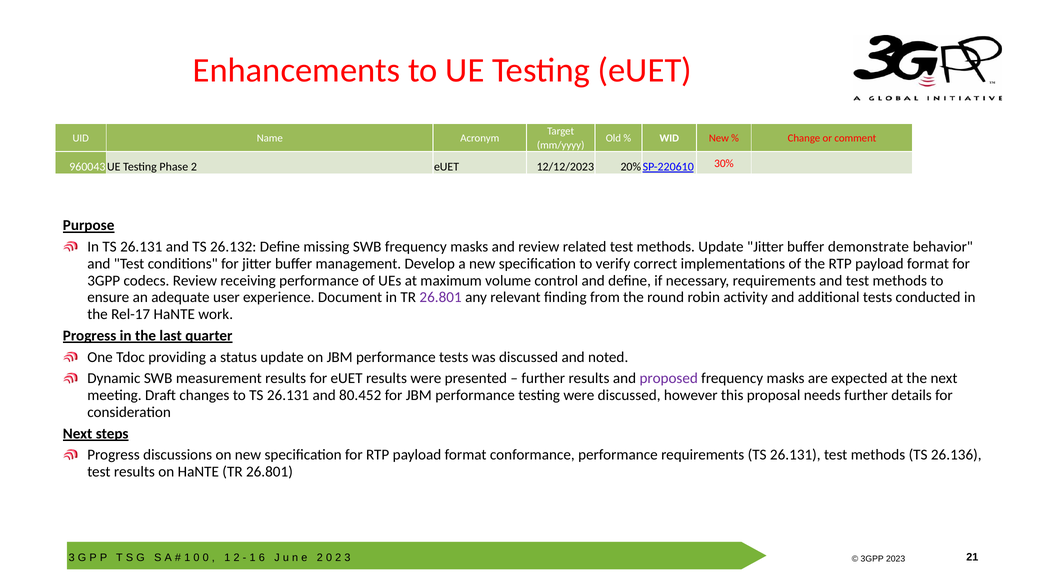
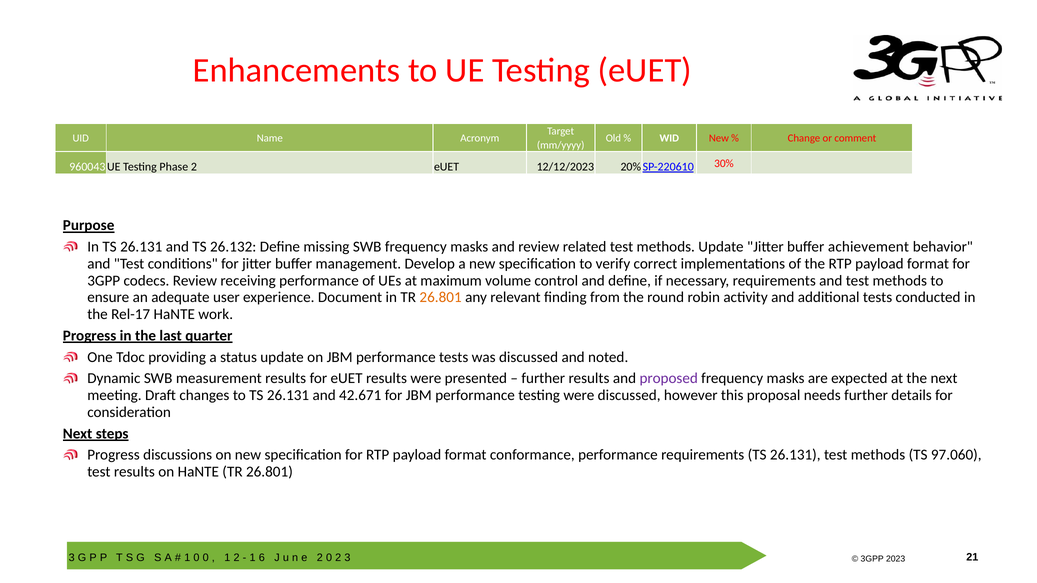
demonstrate: demonstrate -> achievement (868, 247)
26.801 colour: purple -> orange (441, 298)
80.452: 80.452 -> 42.671 (360, 396)
26.136: 26.136 -> 97.060 (956, 455)
